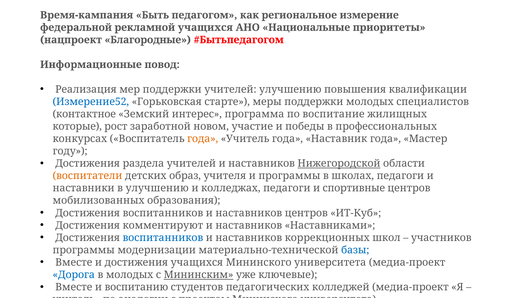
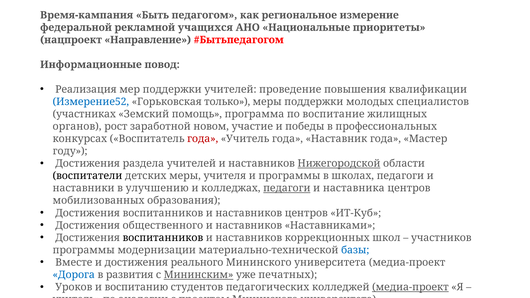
Благородные: Благородные -> Направление (148, 40)
учителей улучшению: улучшению -> проведение (290, 89)
старте: старте -> только (227, 102)
контактное: контактное -> участниках (84, 114)
интерес: интерес -> помощь (197, 114)
которые: которые -> органов (77, 126)
года colour: orange -> red (203, 139)
воспитатели colour: orange -> black (87, 176)
детских образ: образ -> меры (185, 176)
педагоги underline: none -> present (287, 188)
спортивные: спортивные -> наставника (354, 188)
комментируют: комментируют -> общественного (163, 225)
воспитанников colour: blue -> black (163, 238)
достижения учащихся: учащихся -> реального (197, 263)
в молодых: молодых -> развития (130, 275)
ключевые: ключевые -> печатных (288, 275)
Вместе: Вместе -> Уроков (74, 287)
медиа-проект underline: none -> present (410, 287)
